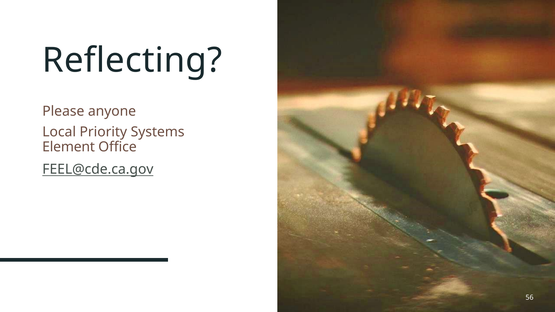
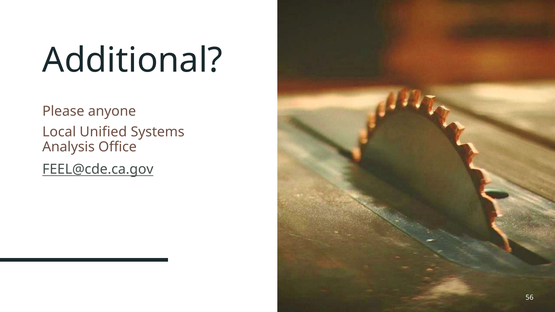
Reflecting: Reflecting -> Additional (132, 61)
Priority: Priority -> Unified (103, 132)
Element: Element -> Analysis (69, 147)
